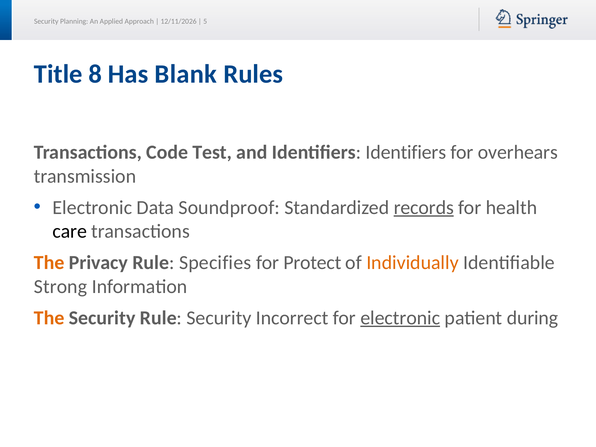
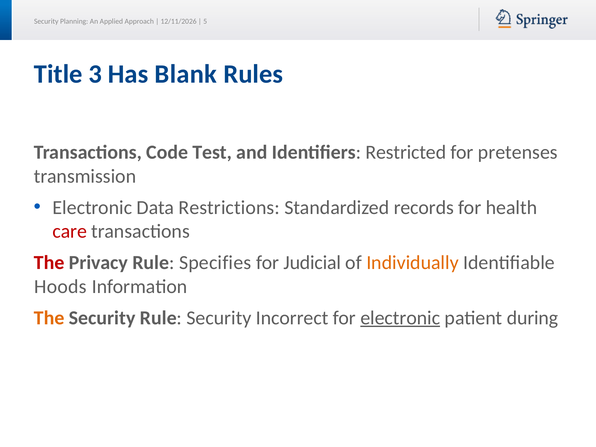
8: 8 -> 3 (95, 74)
Identifiers Identifiers: Identifiers -> Restricted (406, 152)
overhears: overhears -> pretenses (518, 152)
Soundproof: Soundproof -> Restrictions (229, 208)
records underline: present -> none (424, 208)
care colour: black -> red (70, 231)
The colour: orange -> red (49, 263)
Protect: Protect -> Judicial (312, 263)
Strong: Strong -> Hoods (60, 287)
